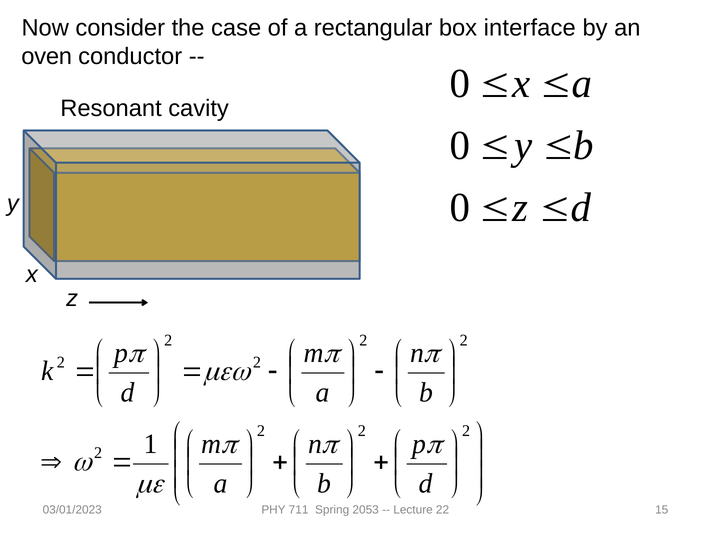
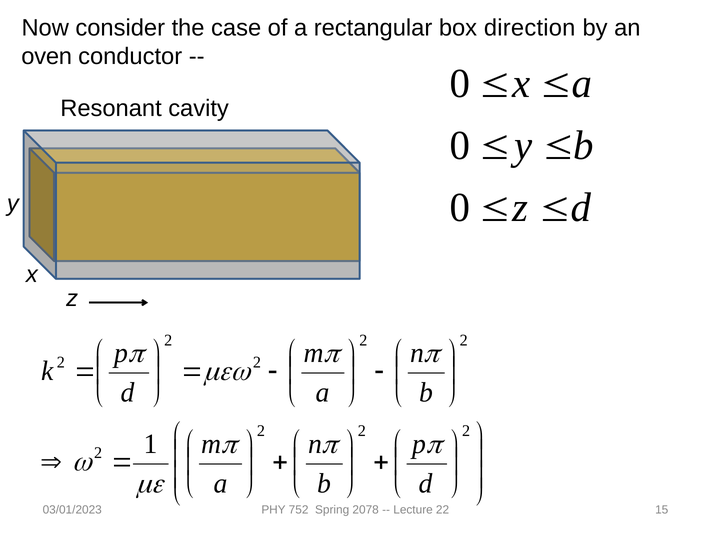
interface: interface -> direction (530, 28)
711: 711 -> 752 (299, 509)
2053: 2053 -> 2078 (366, 509)
